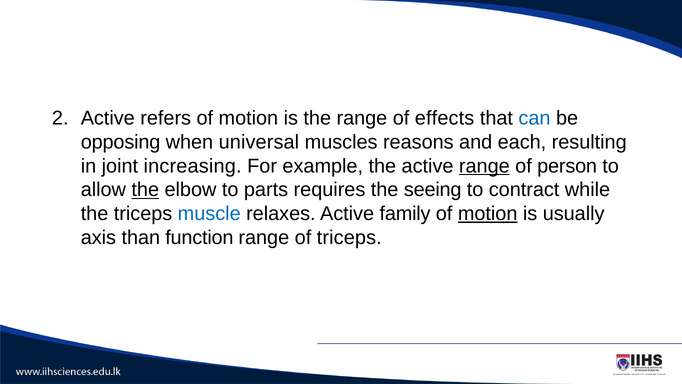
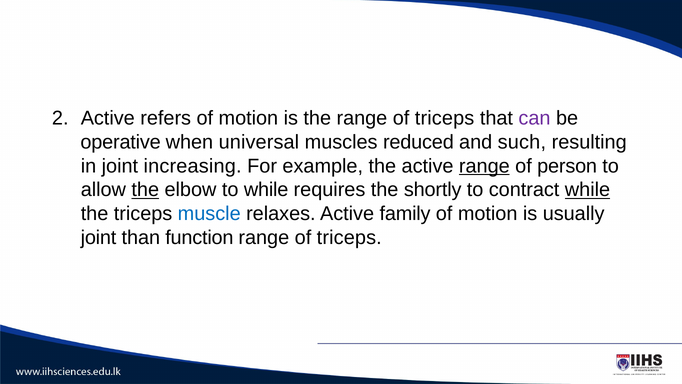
the range of effects: effects -> triceps (445, 118)
can colour: blue -> purple (534, 118)
opposing: opposing -> operative (121, 142)
reasons: reasons -> reduced (418, 142)
each: each -> such (522, 142)
to parts: parts -> while (266, 190)
seeing: seeing -> shortly (433, 190)
while underline: none -> present (588, 190)
motion underline: present -> none (488, 214)
axis: axis -> joint (98, 237)
